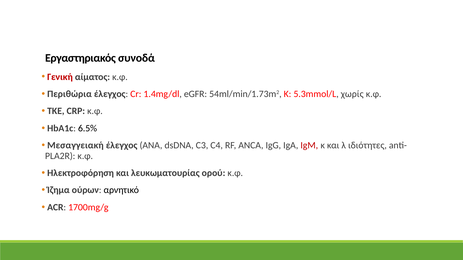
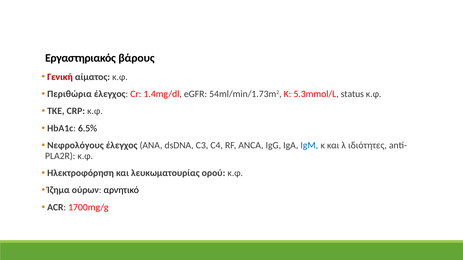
συνοδά: συνοδά -> βάρους (136, 58)
χωρίς: χωρίς -> status (352, 94)
Μεσαγγειακή: Μεσαγγειακή -> Νεφρολόγους (75, 146)
IgM colour: red -> blue (309, 146)
